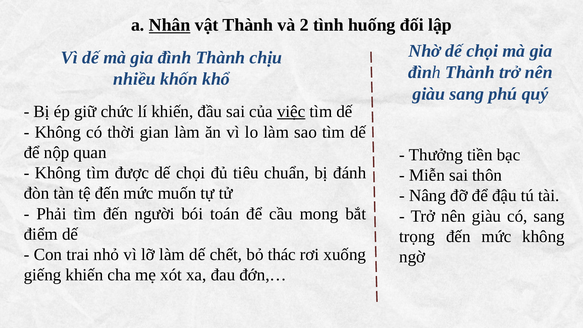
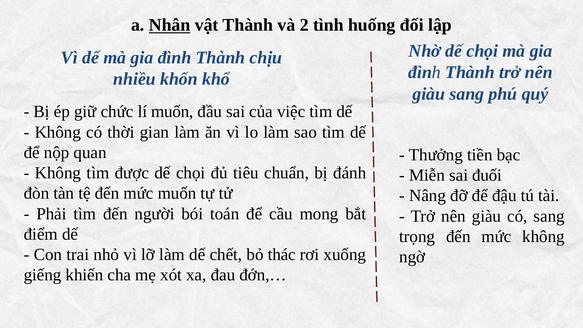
lí khiến: khiến -> muốn (172, 112)
việc underline: present -> none (291, 112)
thôn: thôn -> đuối (487, 175)
